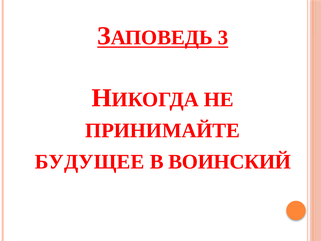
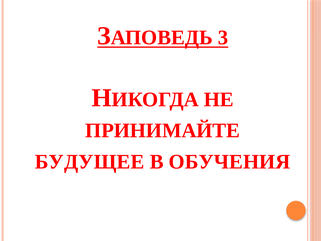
ВОИНСКИЙ: ВОИНСКИЙ -> ОБУЧЕНИЯ (230, 162)
